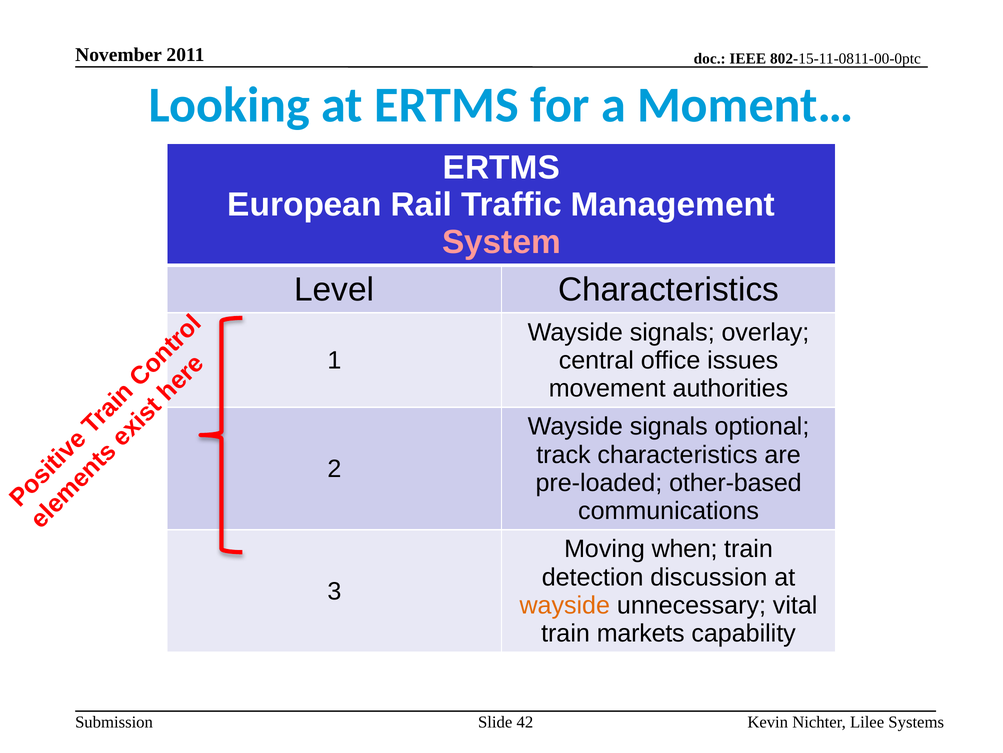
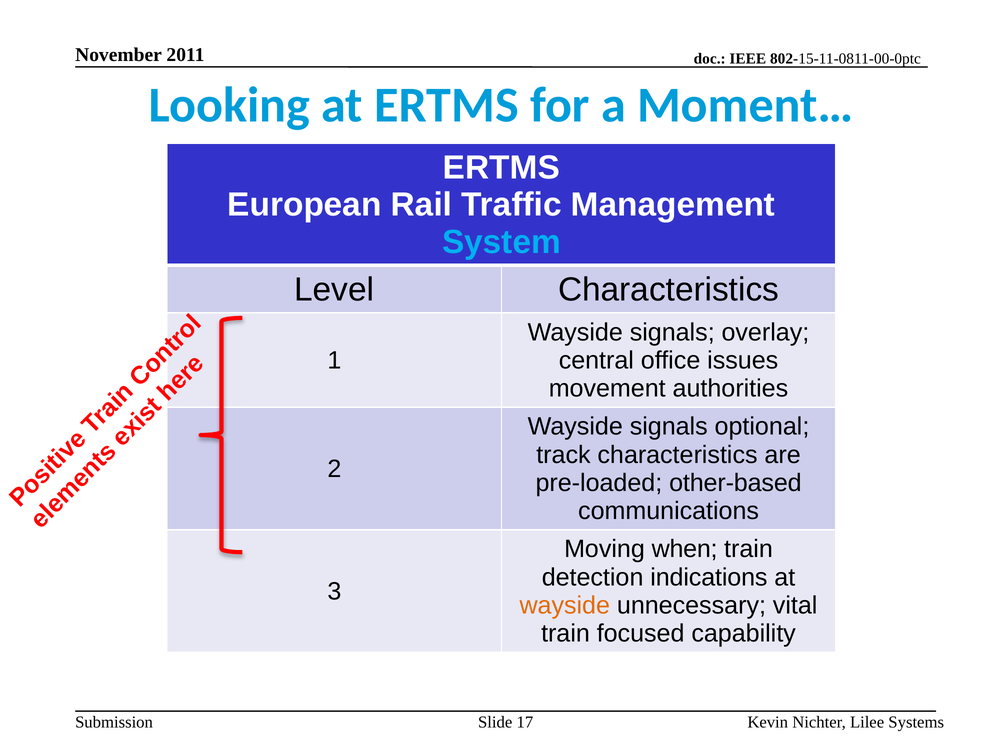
System colour: pink -> light blue (501, 242)
discussion: discussion -> indications (709, 577)
markets: markets -> focused (641, 633)
42: 42 -> 17 (525, 721)
